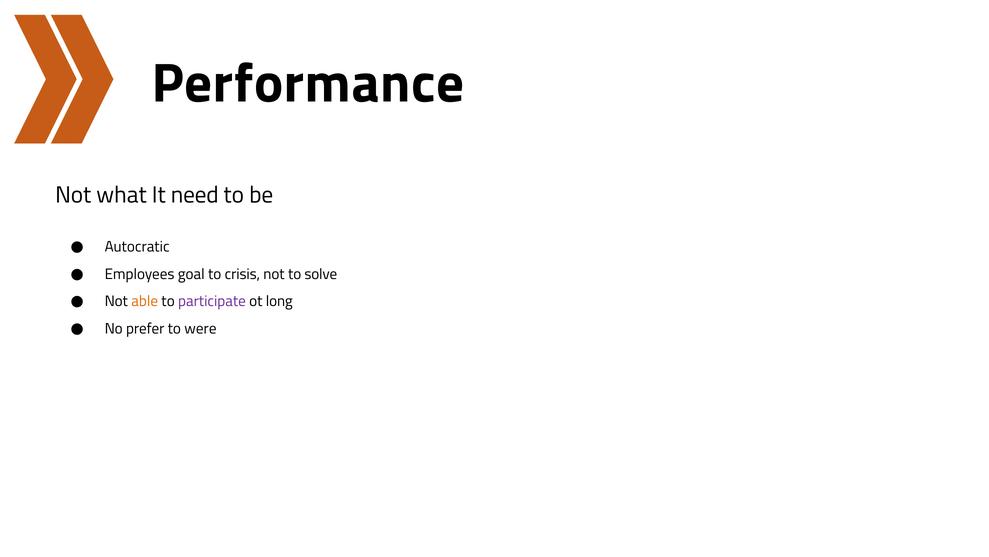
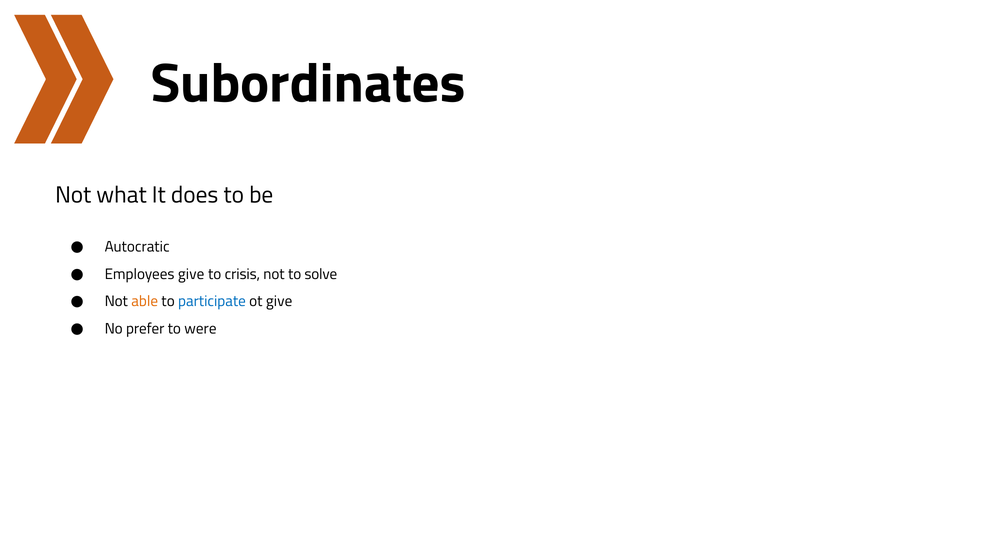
Performance: Performance -> Subordinates (308, 83)
need: need -> does (195, 195)
Employees goal: goal -> give (191, 274)
participate colour: purple -> blue (212, 301)
ot long: long -> give (279, 301)
